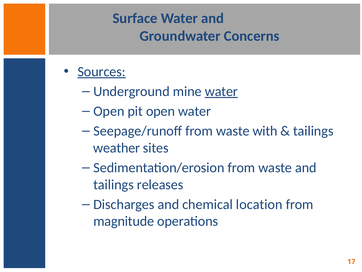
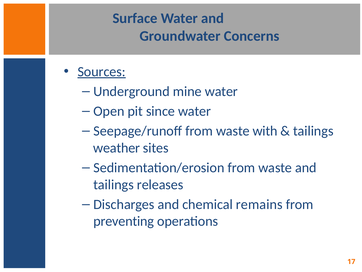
water underline: present -> none (221, 91)
pit open: open -> since (160, 111)
location: location -> remains (259, 204)
magnitude: magnitude -> preventing (124, 221)
